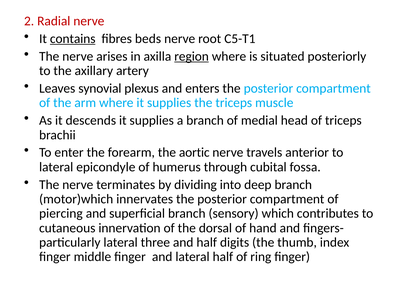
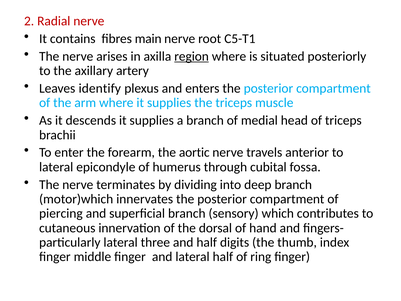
contains underline: present -> none (73, 39)
beds: beds -> main (148, 39)
synovial: synovial -> identify (100, 88)
